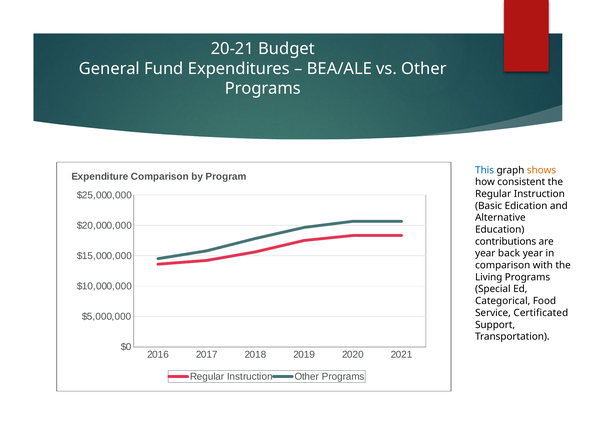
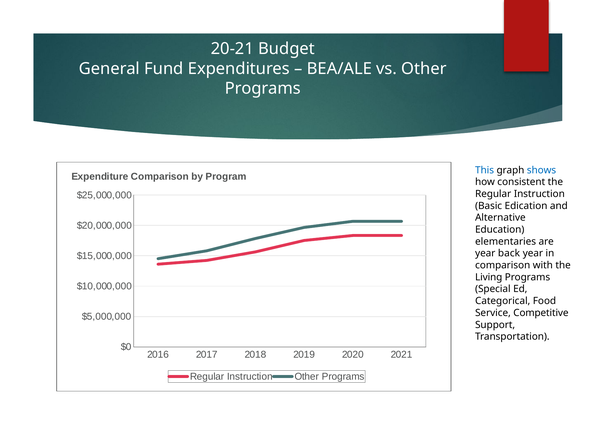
shows colour: orange -> blue (542, 170)
contributions: contributions -> elementaries (506, 242)
Certificated: Certificated -> Competitive (541, 313)
